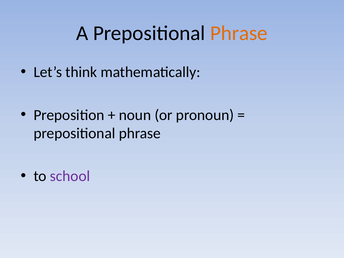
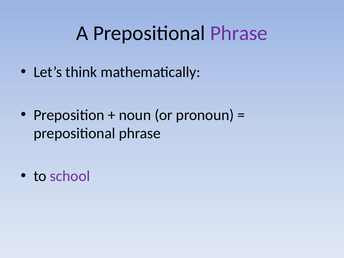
Phrase colour: orange -> purple (239, 33)
